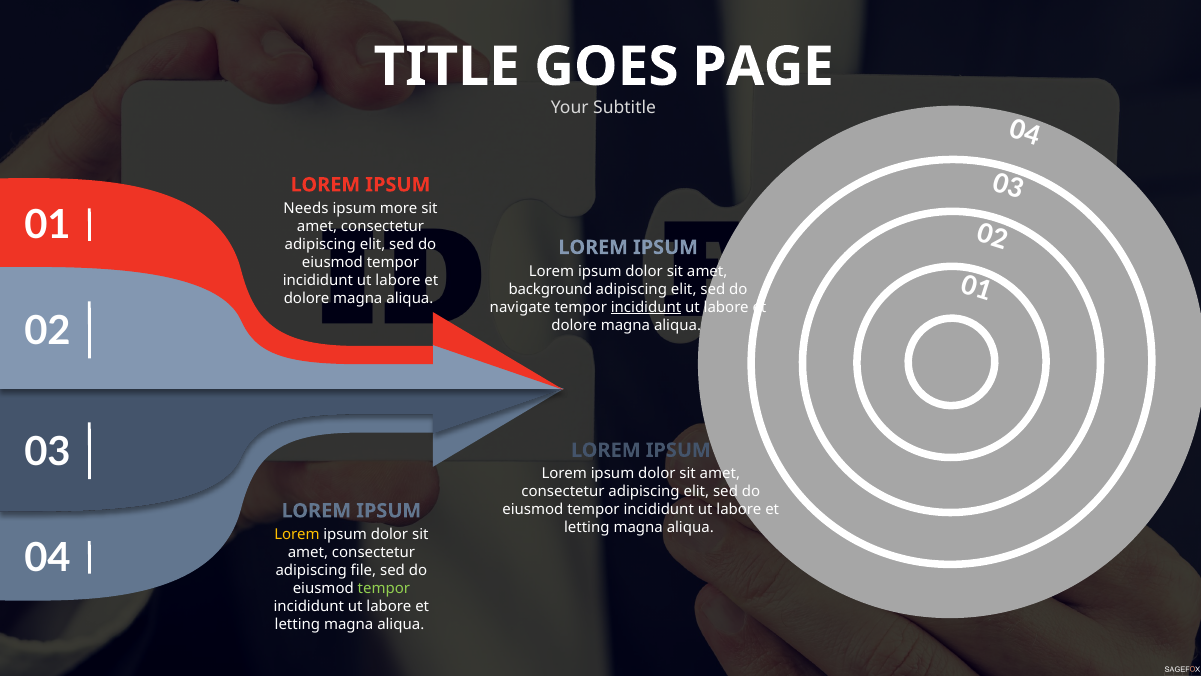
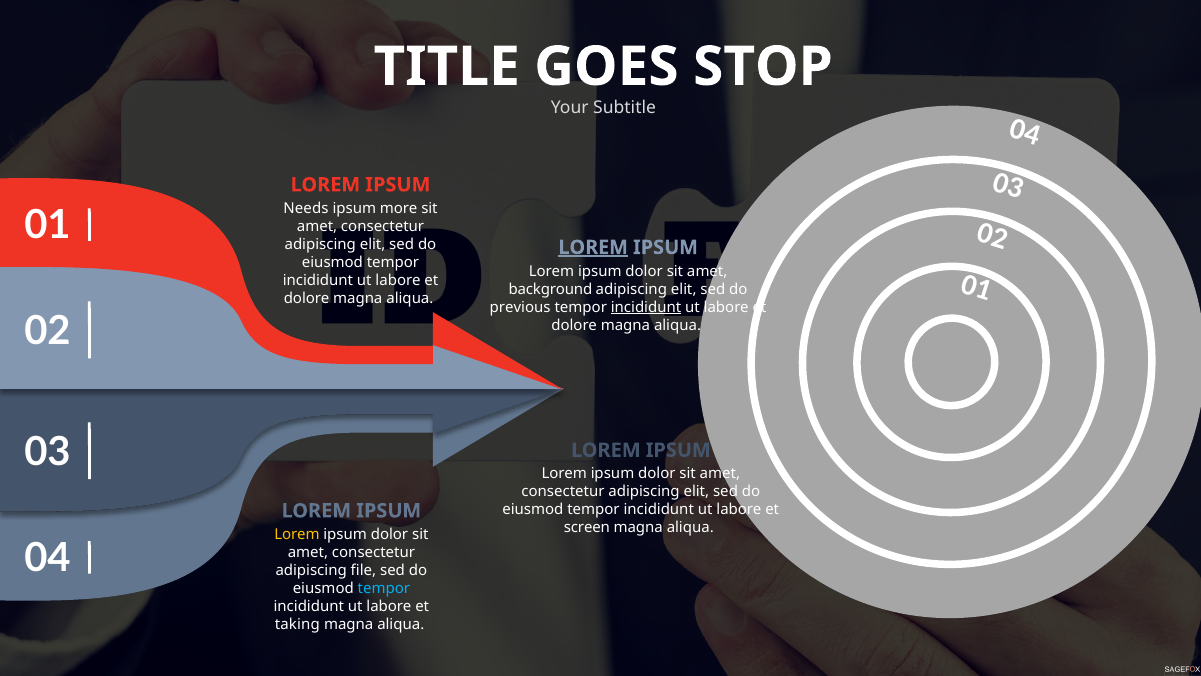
PAGE: PAGE -> STOP (763, 67)
LOREM underline: none -> present (593, 247)
navigate: navigate -> previous (520, 307)
letting: letting -> screen (587, 528)
tempor colour: light green -> light blue (384, 588)
letting: letting -> taking (297, 624)
